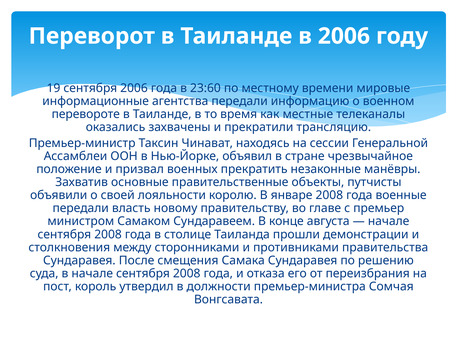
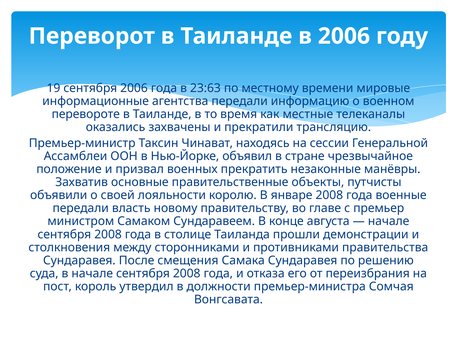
23:60: 23:60 -> 23:63 (205, 88)
